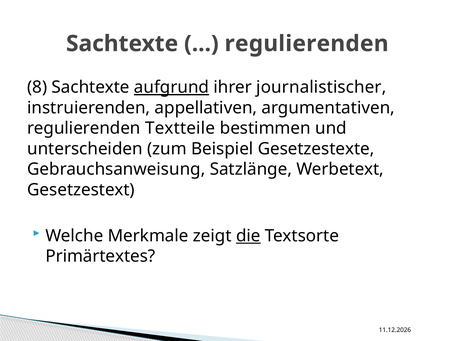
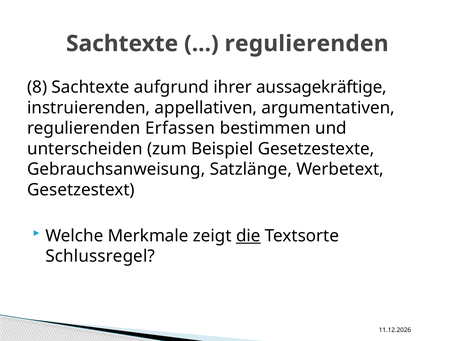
aufgrund underline: present -> none (172, 87)
journalistischer: journalistischer -> aussagekräftige (321, 87)
Textteile: Textteile -> Erfassen (180, 128)
Primärtextes: Primärtextes -> Schlussregel (100, 256)
